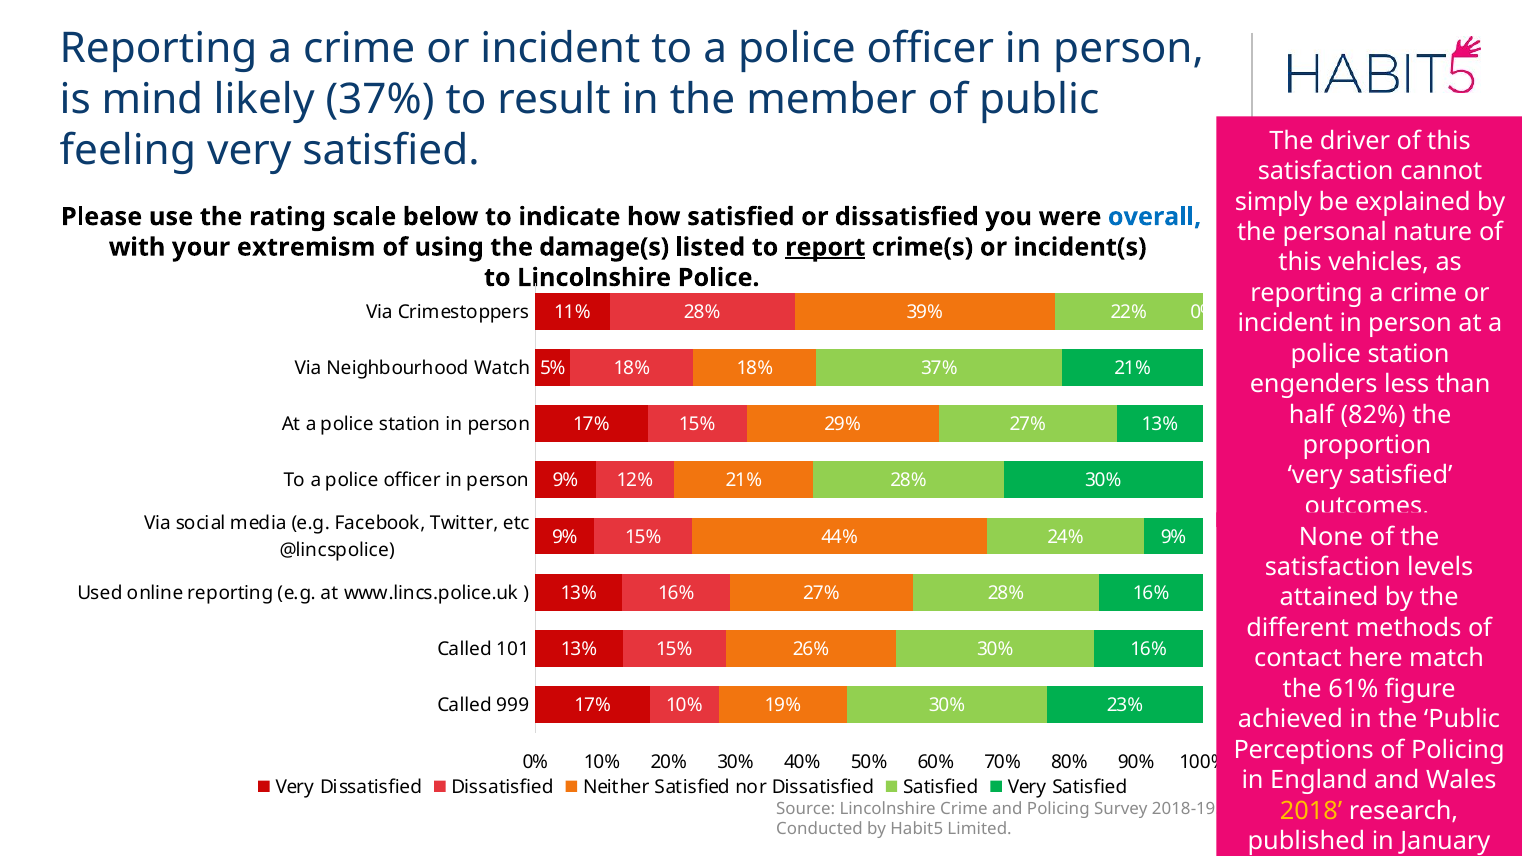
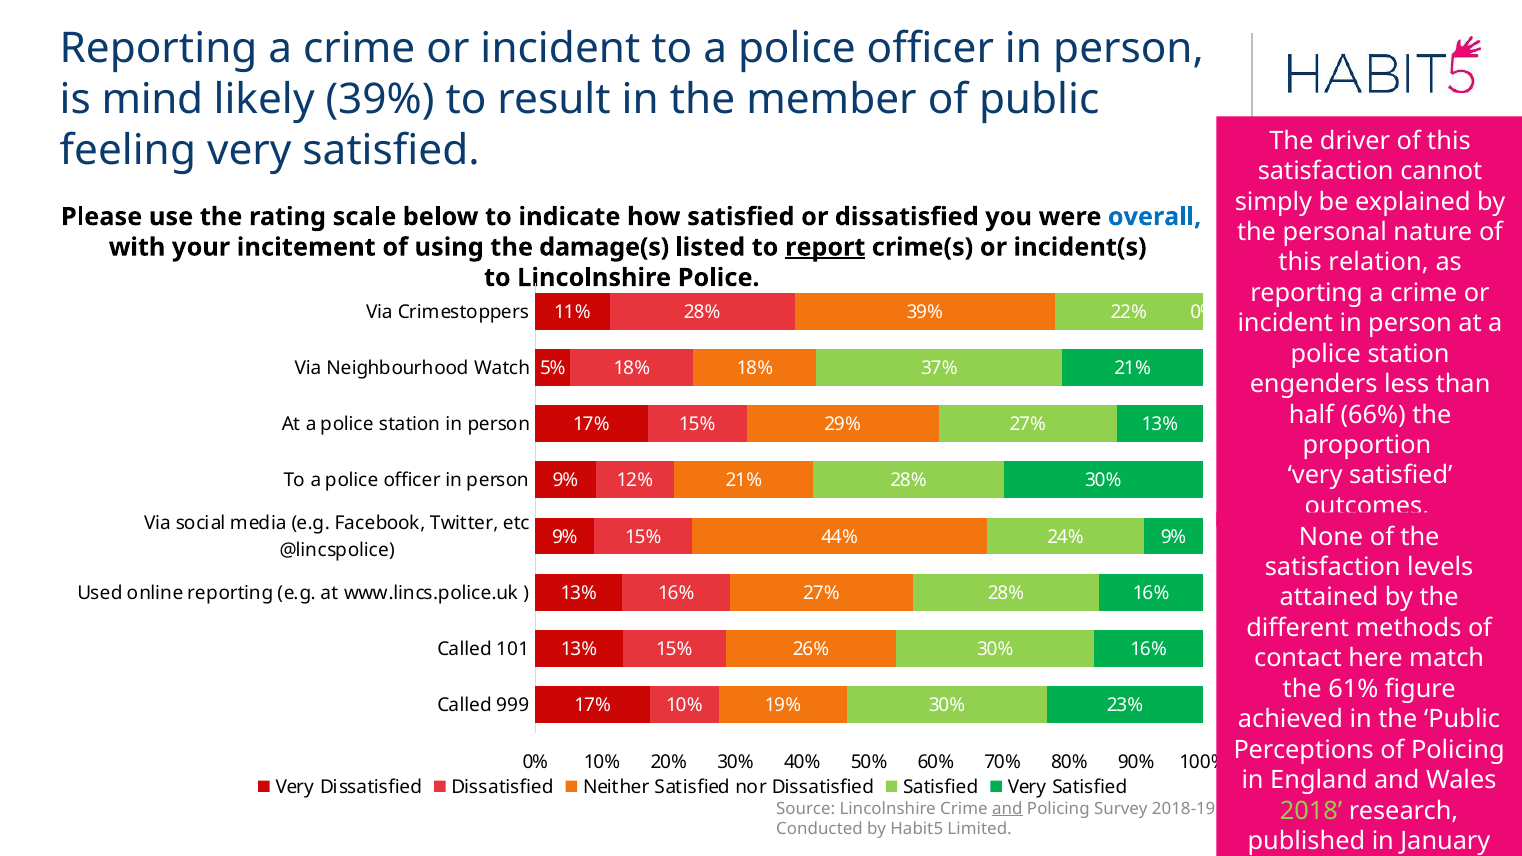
likely 37%: 37% -> 39% (380, 99)
extremism: extremism -> incitement (306, 247)
vehicles: vehicles -> relation (1379, 263)
82%: 82% -> 66% (1373, 415)
2018 colour: yellow -> light green (1311, 811)
and underline: none -> present (1007, 809)
